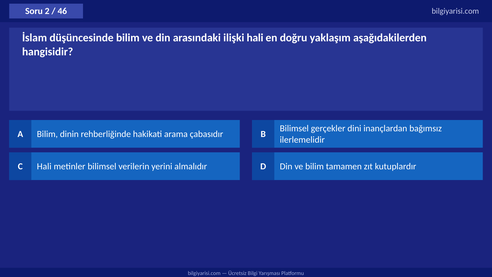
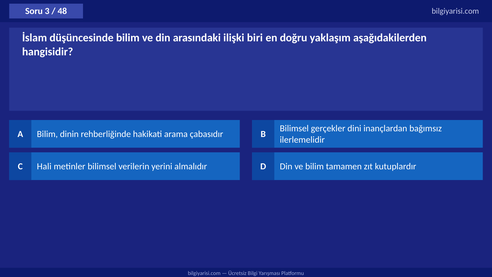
2: 2 -> 3 (47, 11)
46: 46 -> 48 (62, 11)
ilişki hali: hali -> biri (255, 38)
